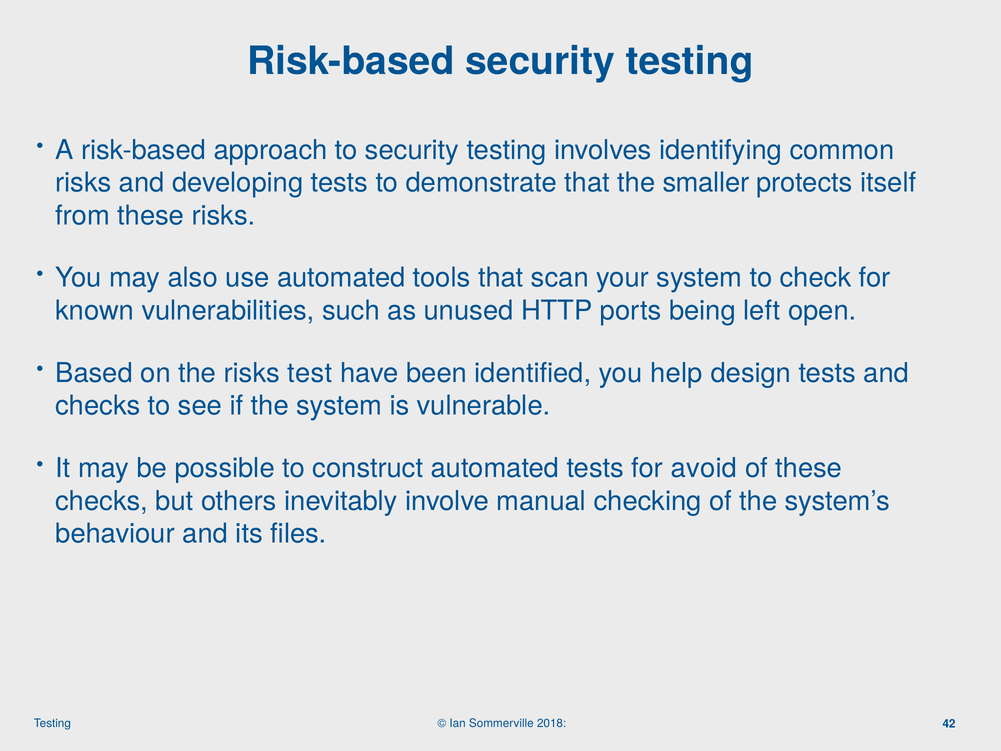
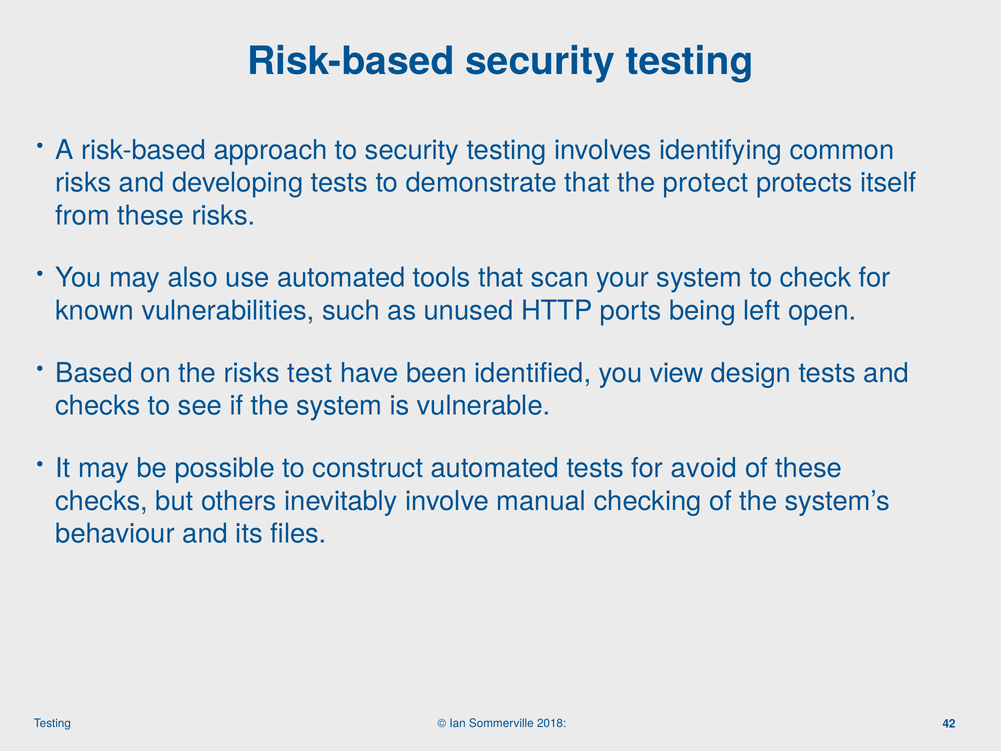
smaller: smaller -> protect (706, 183)
help: help -> view (677, 373)
